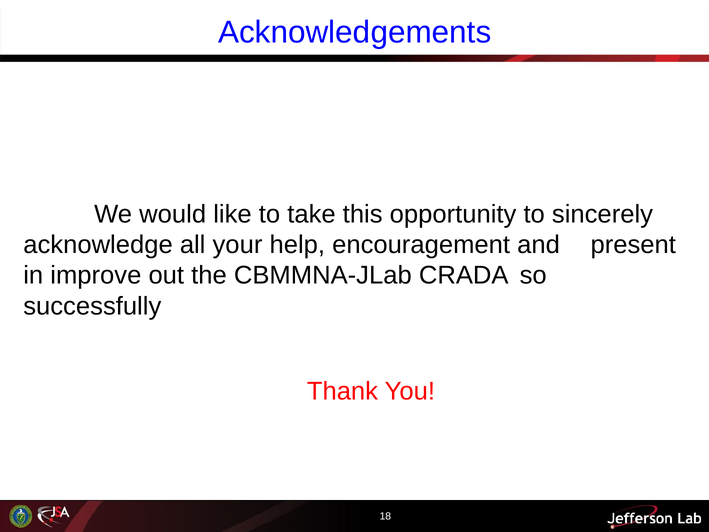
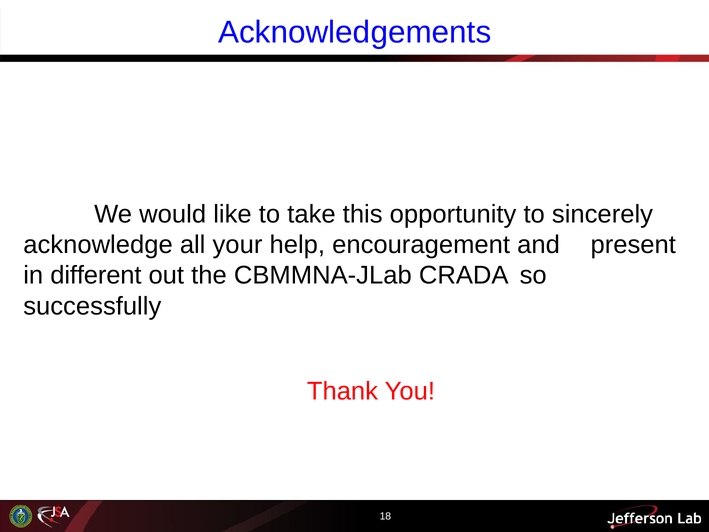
improve: improve -> different (96, 275)
